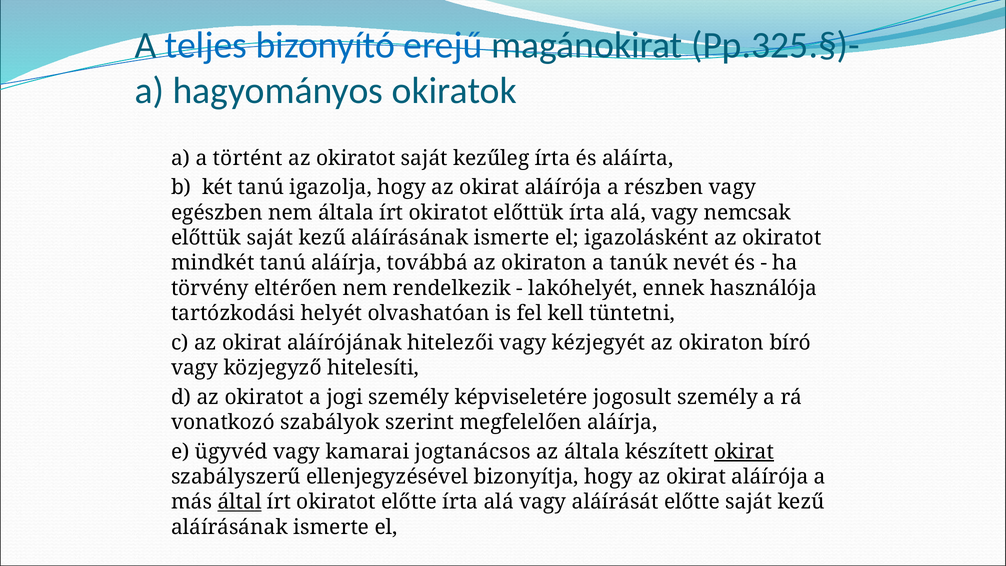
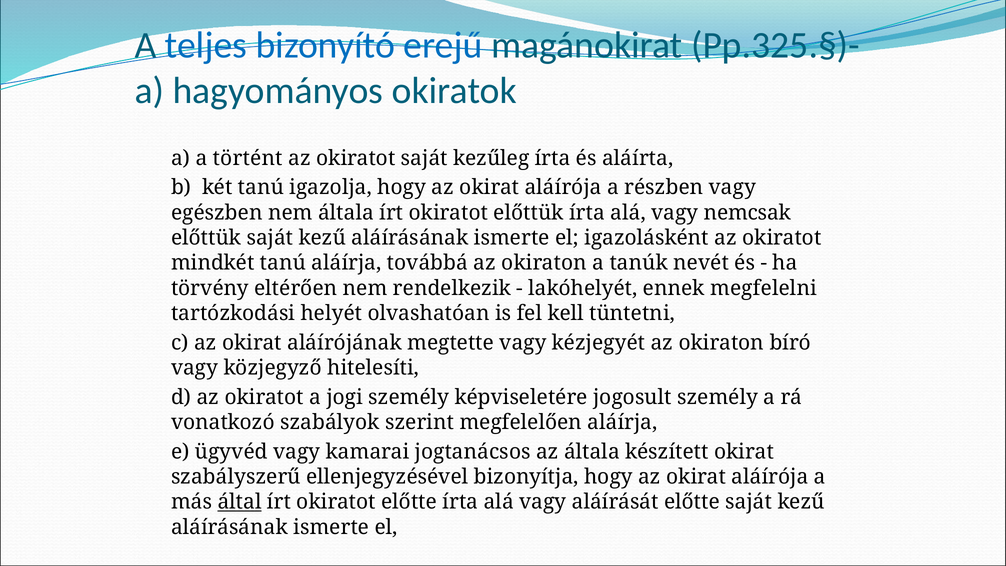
használója: használója -> megfelelni (764, 288)
hitelezői: hitelezői -> megtette (451, 343)
okirat underline: present -> none (744, 452)
